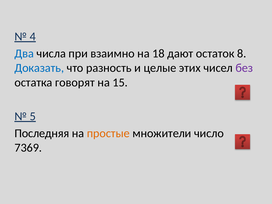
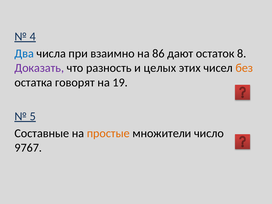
18: 18 -> 86 (158, 53)
Доказать colour: blue -> purple (39, 68)
целые: целые -> целых (160, 68)
без colour: purple -> orange (244, 68)
15: 15 -> 19 (120, 82)
Последняя: Последняя -> Составные (42, 133)
7369: 7369 -> 9767 (28, 148)
